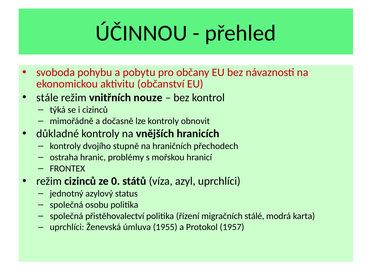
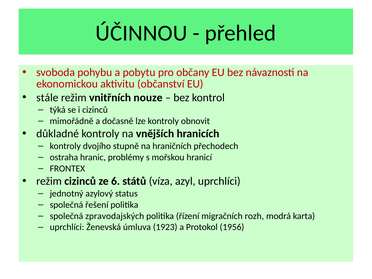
0: 0 -> 6 (116, 181)
osobu: osobu -> řešení (97, 205)
přistěhovalectví: přistěhovalectví -> zpravodajských (115, 216)
stálé: stálé -> rozh (254, 216)
1955: 1955 -> 1923 (165, 227)
1957: 1957 -> 1956 (232, 227)
